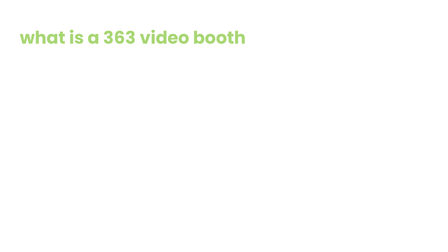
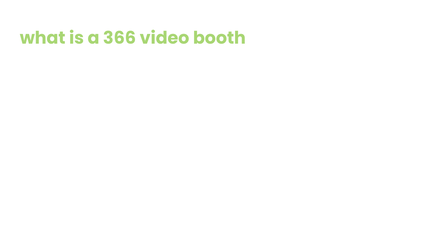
363: 363 -> 366 (120, 38)
